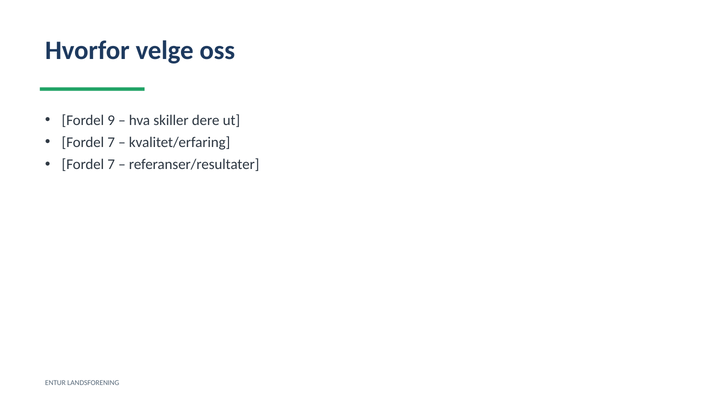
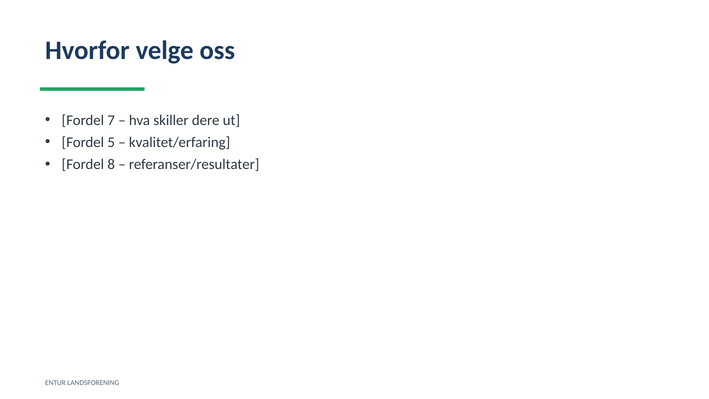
9: 9 -> 7 (111, 120)
7: 7 -> 5 (111, 142)
7: 7 -> 8 (111, 164)
